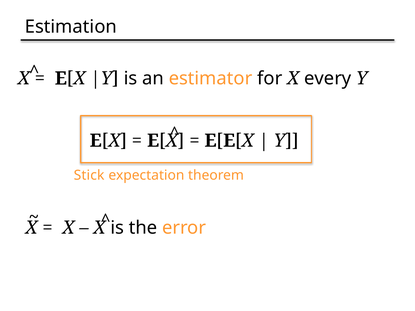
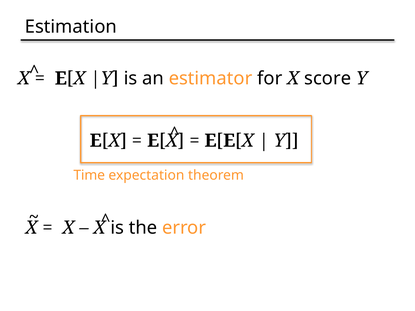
every: every -> score (328, 79)
Stick: Stick -> Time (89, 175)
